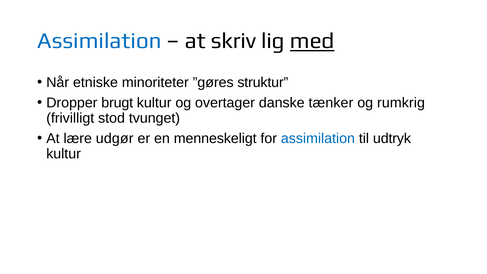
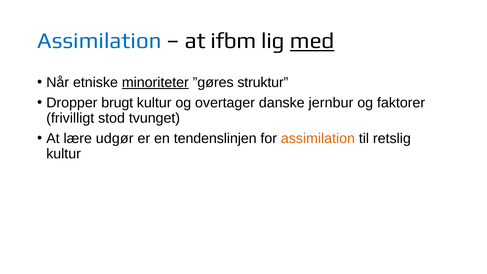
skriv: skriv -> ifbm (233, 41)
minoriteter underline: none -> present (155, 82)
tænker: tænker -> jernbur (331, 103)
rumkrig: rumkrig -> faktorer (401, 103)
menneskeligt: menneskeligt -> tendenslinjen (215, 138)
assimilation colour: blue -> orange (318, 138)
udtryk: udtryk -> retslig (392, 138)
